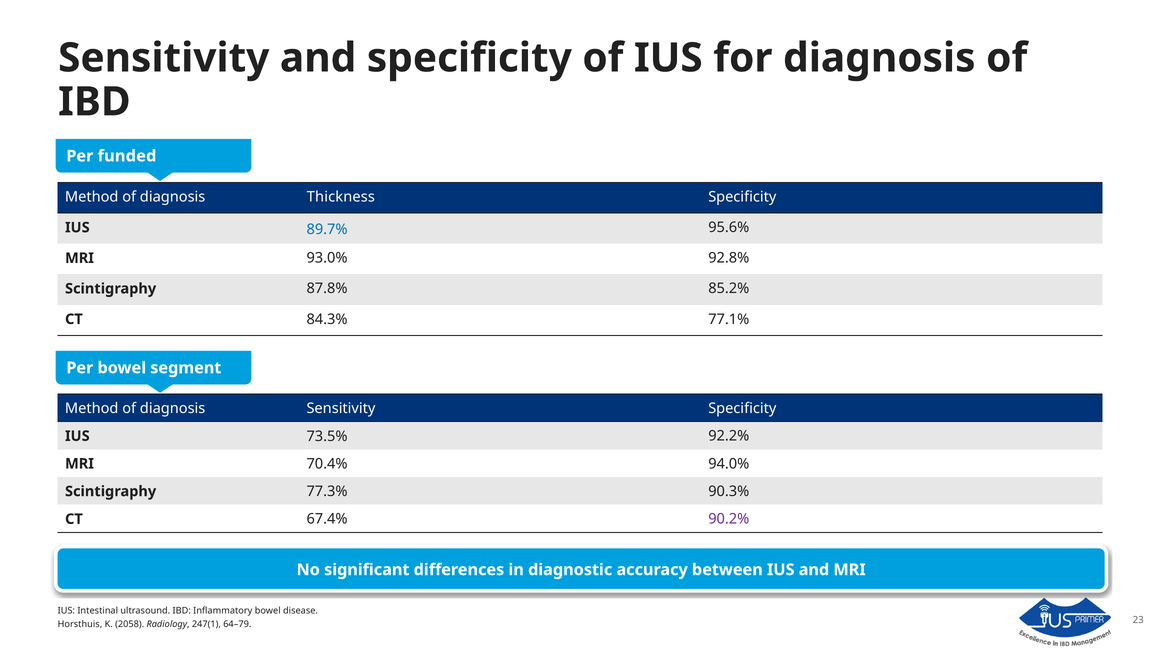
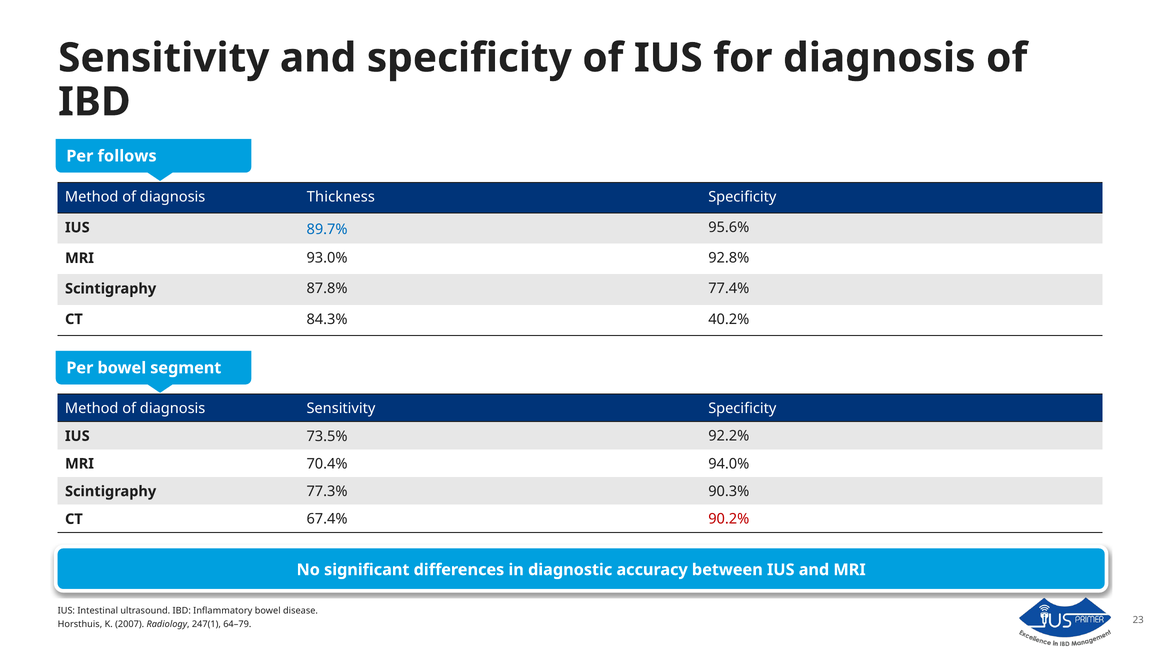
funded: funded -> follows (127, 156)
85.2%: 85.2% -> 77.4% (729, 288)
77.1%: 77.1% -> 40.2% (729, 319)
90.2% colour: purple -> red (729, 519)
2058: 2058 -> 2007 (130, 624)
